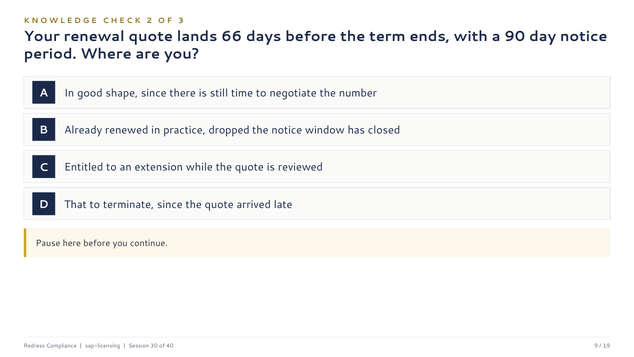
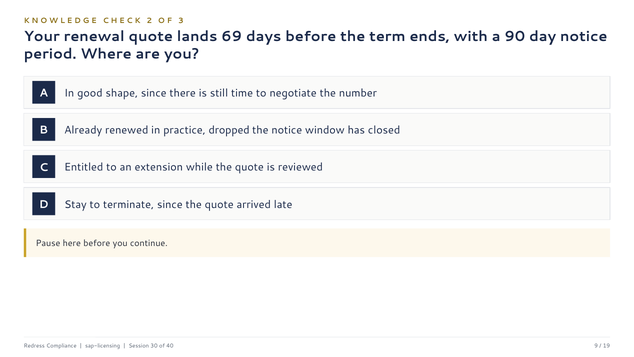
66: 66 -> 69 (232, 36)
That: That -> Stay (75, 204)
